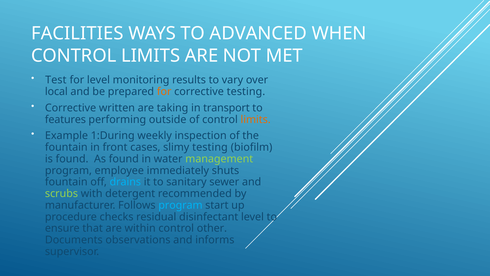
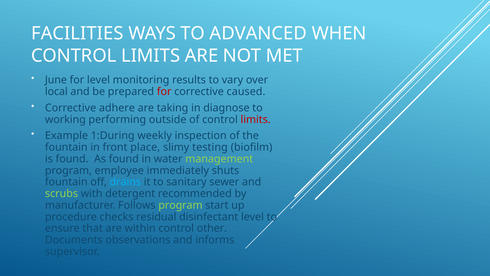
Test: Test -> June (56, 80)
for colour: orange -> red (164, 91)
corrective testing: testing -> caused (246, 91)
written: written -> adhere (117, 108)
transport: transport -> diagnose (226, 108)
features: features -> working (65, 119)
limits colour: orange -> red (256, 119)
cases: cases -> place (145, 147)
program colour: light blue -> light green (180, 205)
